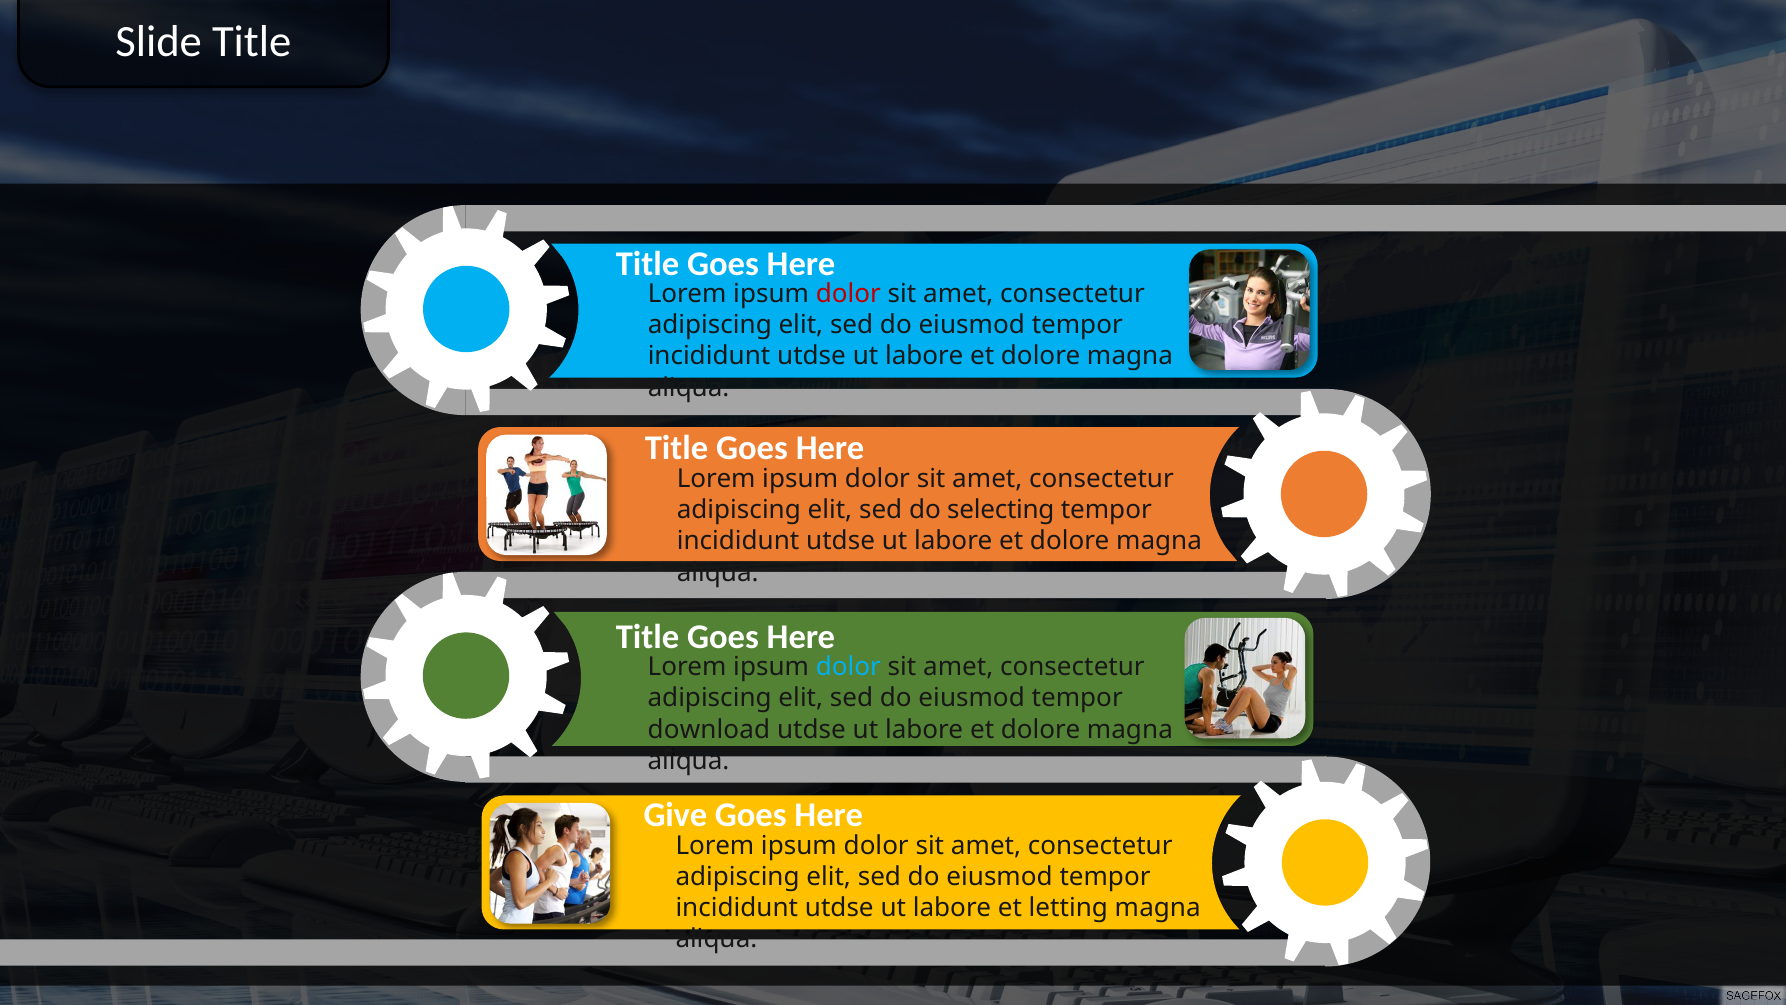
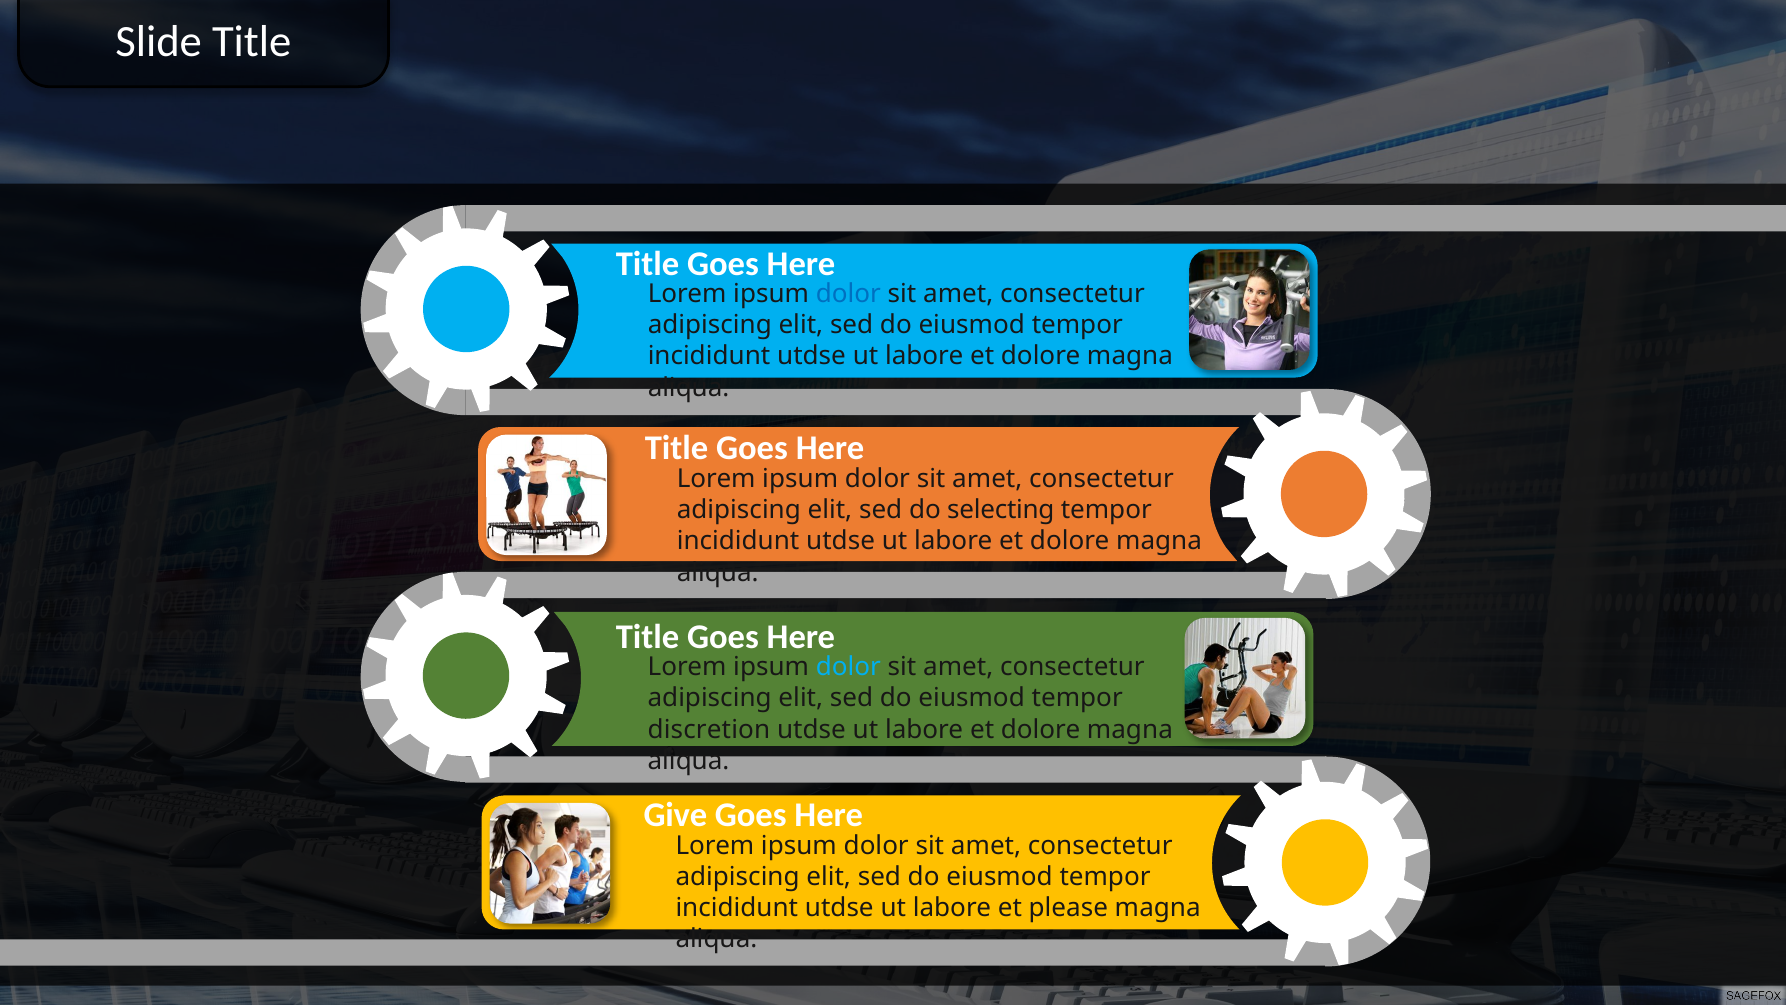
dolor colour: red -> blue (848, 294)
download: download -> discretion (709, 729)
letting: letting -> please (1068, 908)
